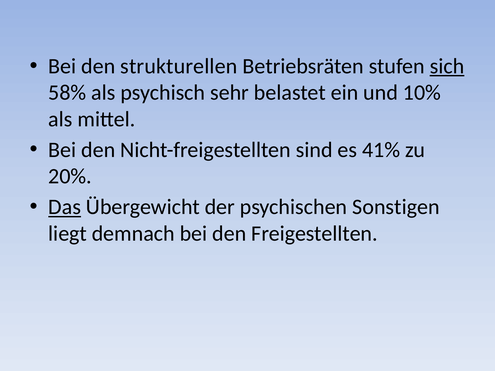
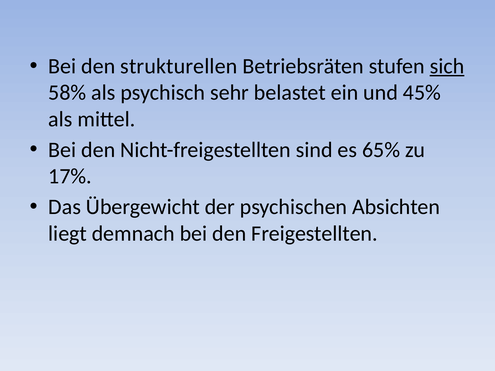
10%: 10% -> 45% (422, 93)
41%: 41% -> 65% (381, 150)
20%: 20% -> 17% (70, 176)
Das underline: present -> none (65, 207)
Sonstigen: Sonstigen -> Absichten (396, 207)
